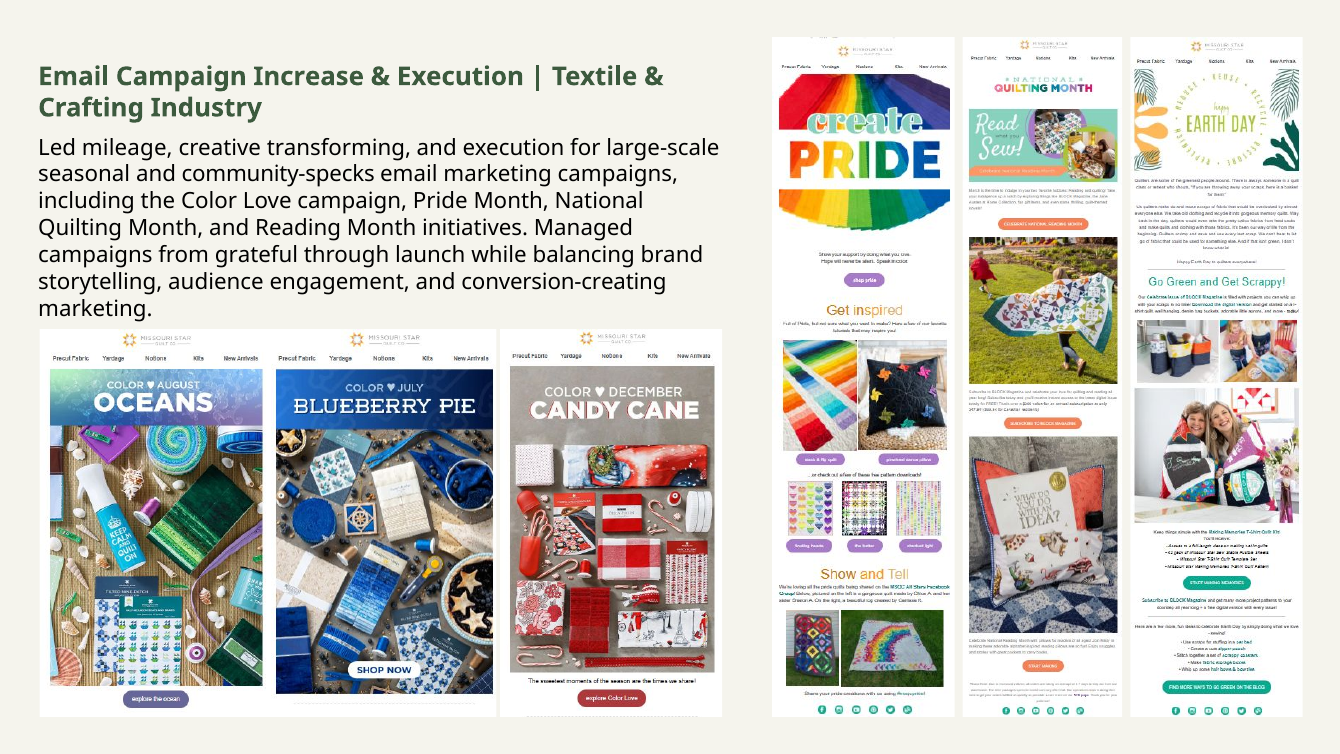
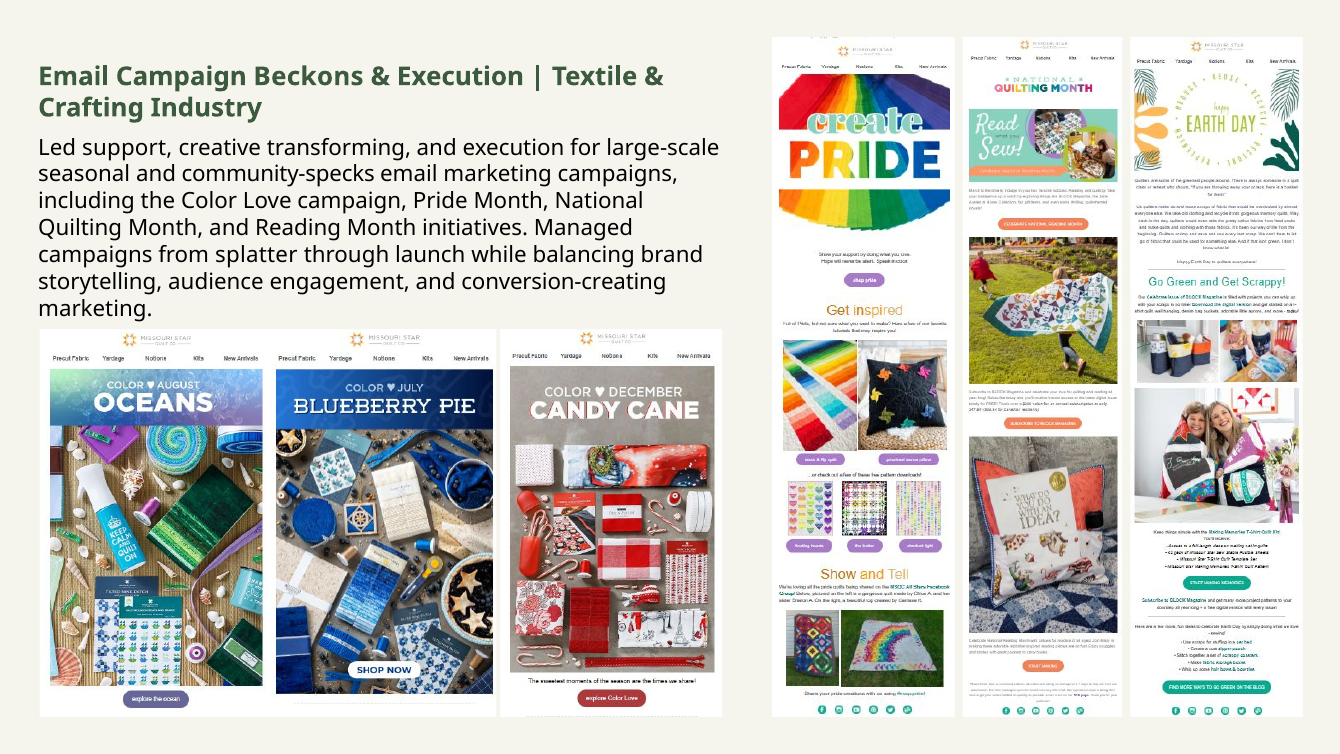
Increase: Increase -> Beckons (309, 77)
mileage: mileage -> support (127, 148)
grateful: grateful -> splatter (256, 255)
